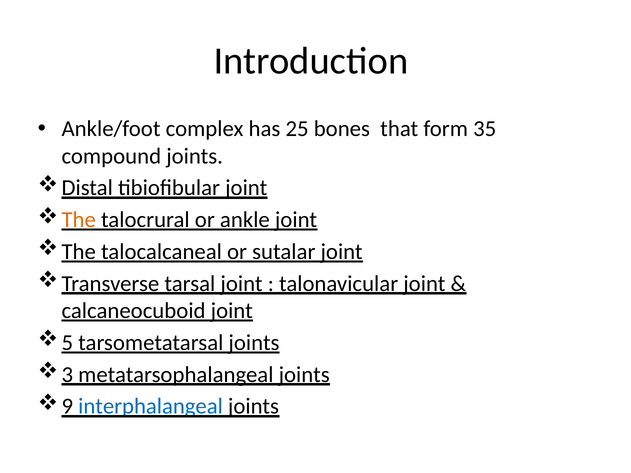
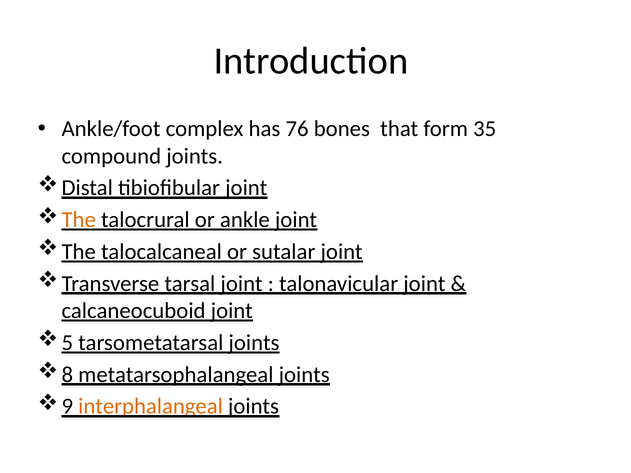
25: 25 -> 76 (297, 129)
3: 3 -> 8 (67, 375)
interphalangeal colour: blue -> orange (151, 407)
